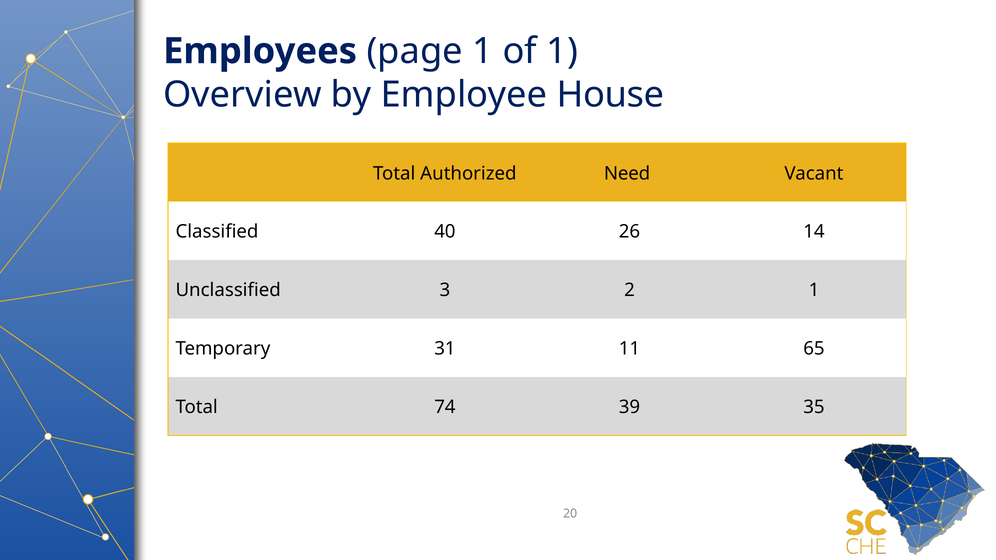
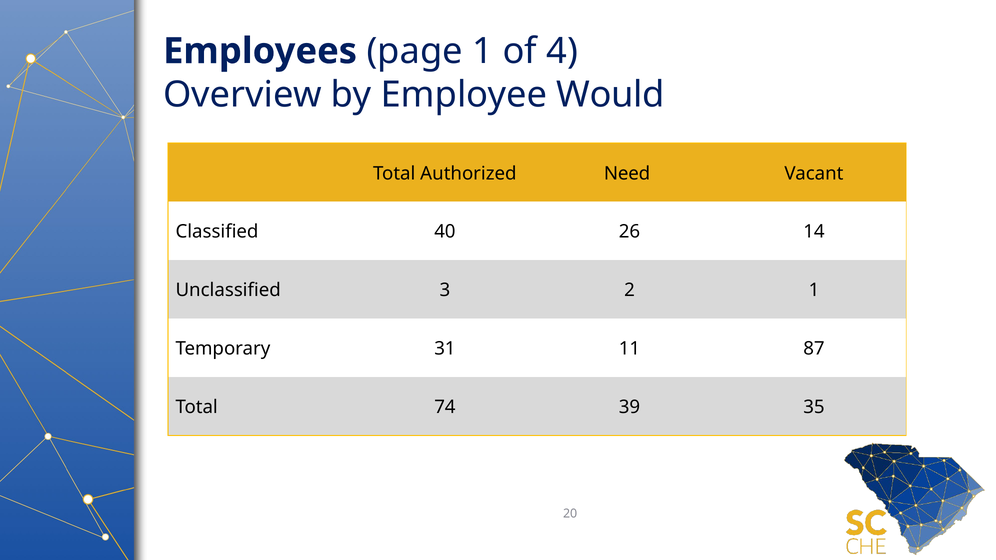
of 1: 1 -> 4 (562, 51)
House: House -> Would (611, 95)
65: 65 -> 87 (814, 349)
